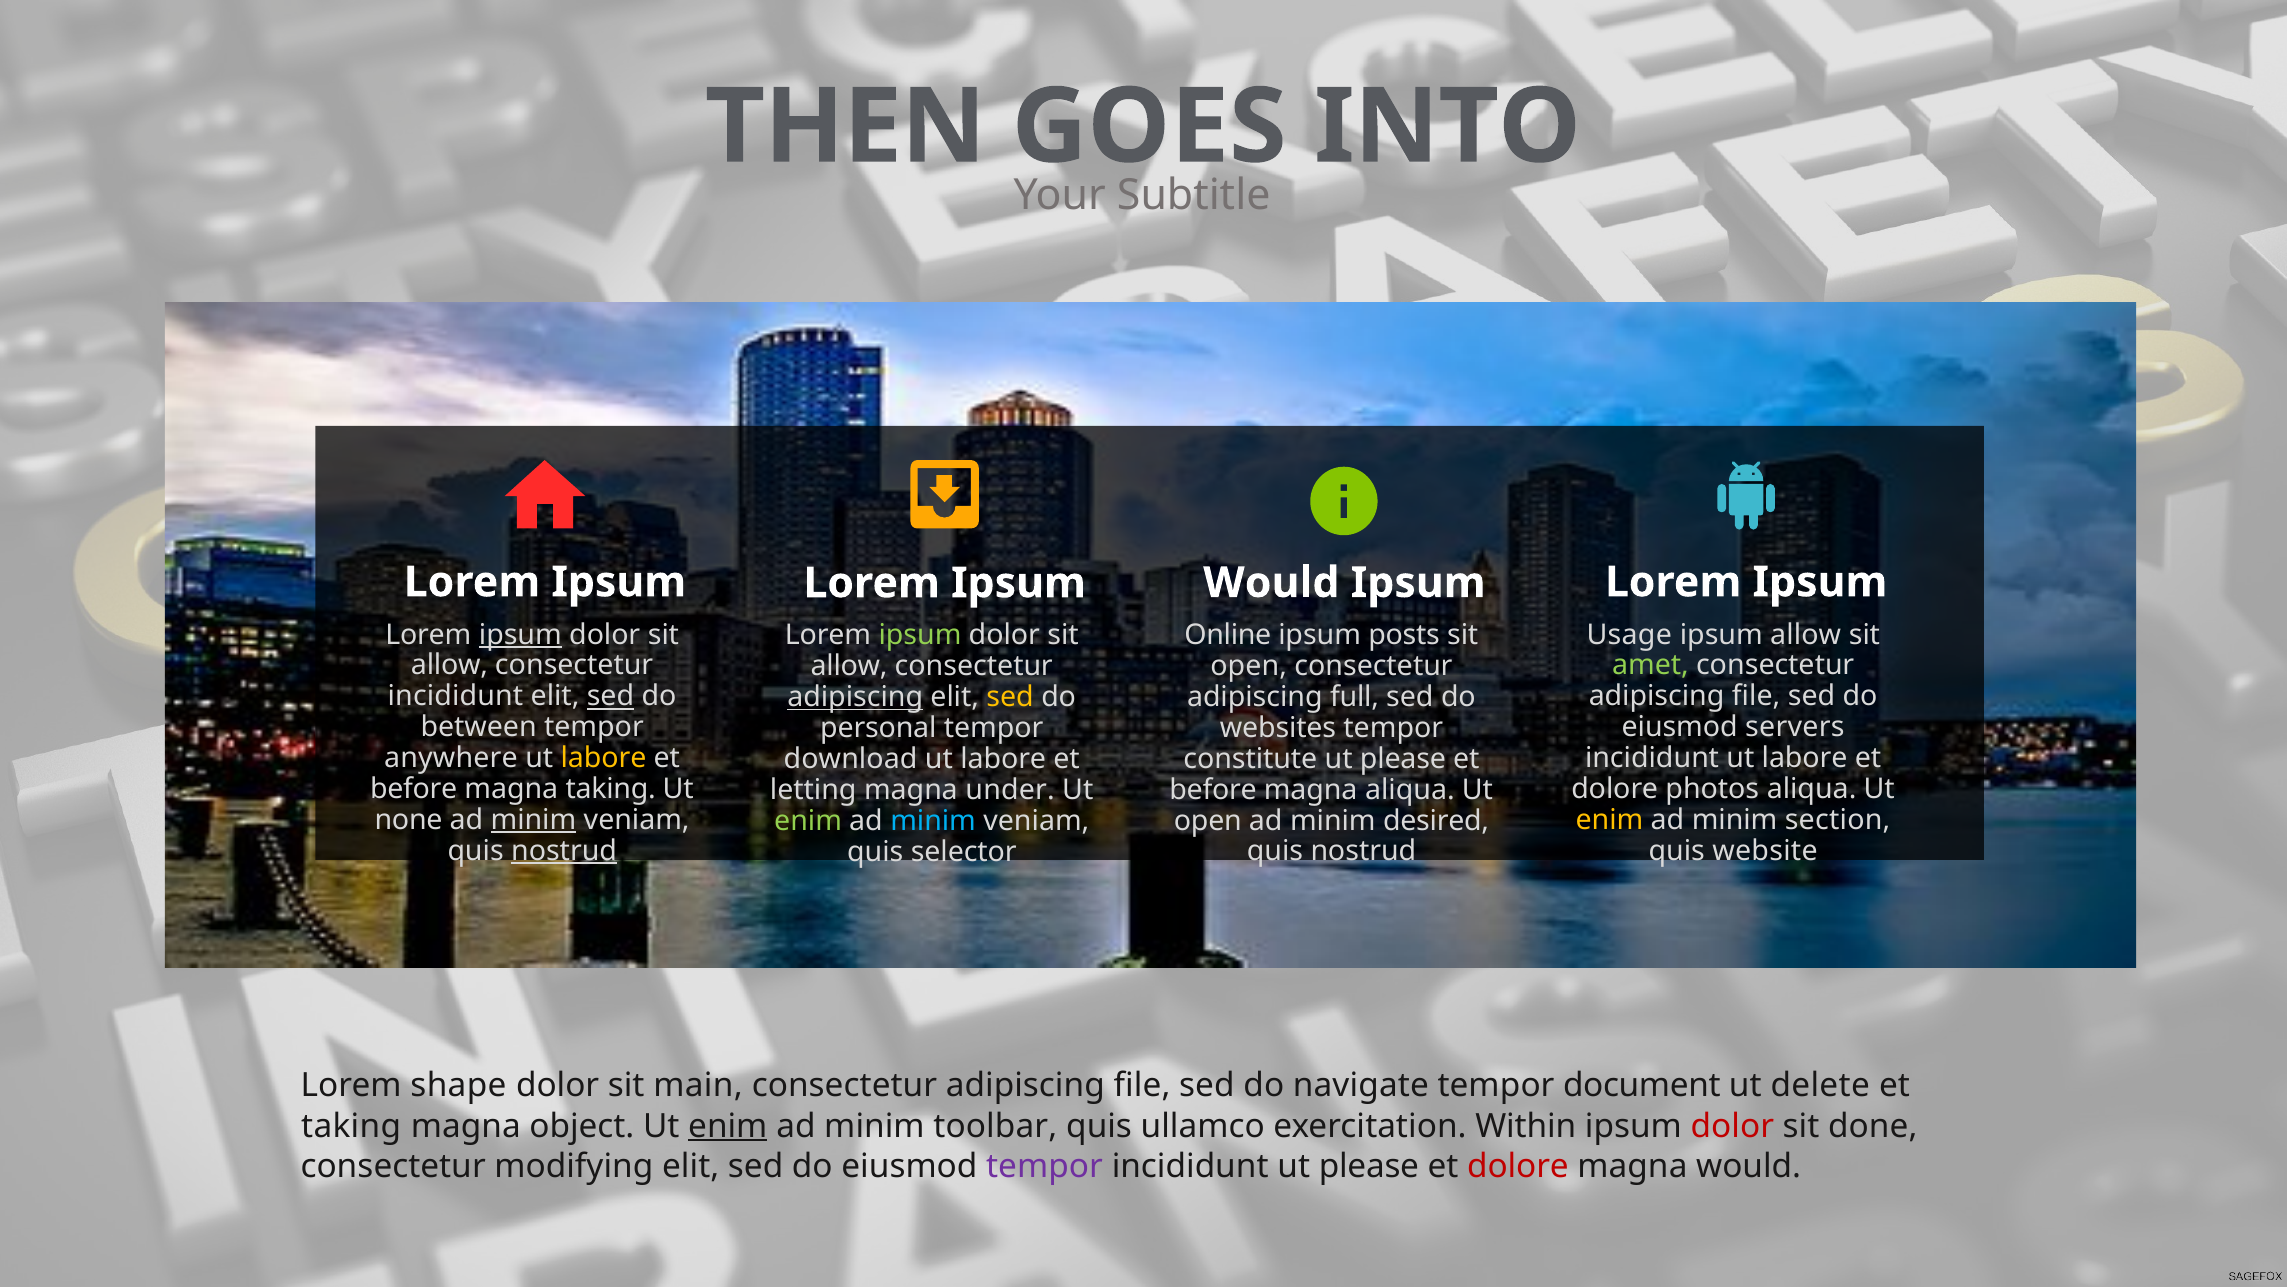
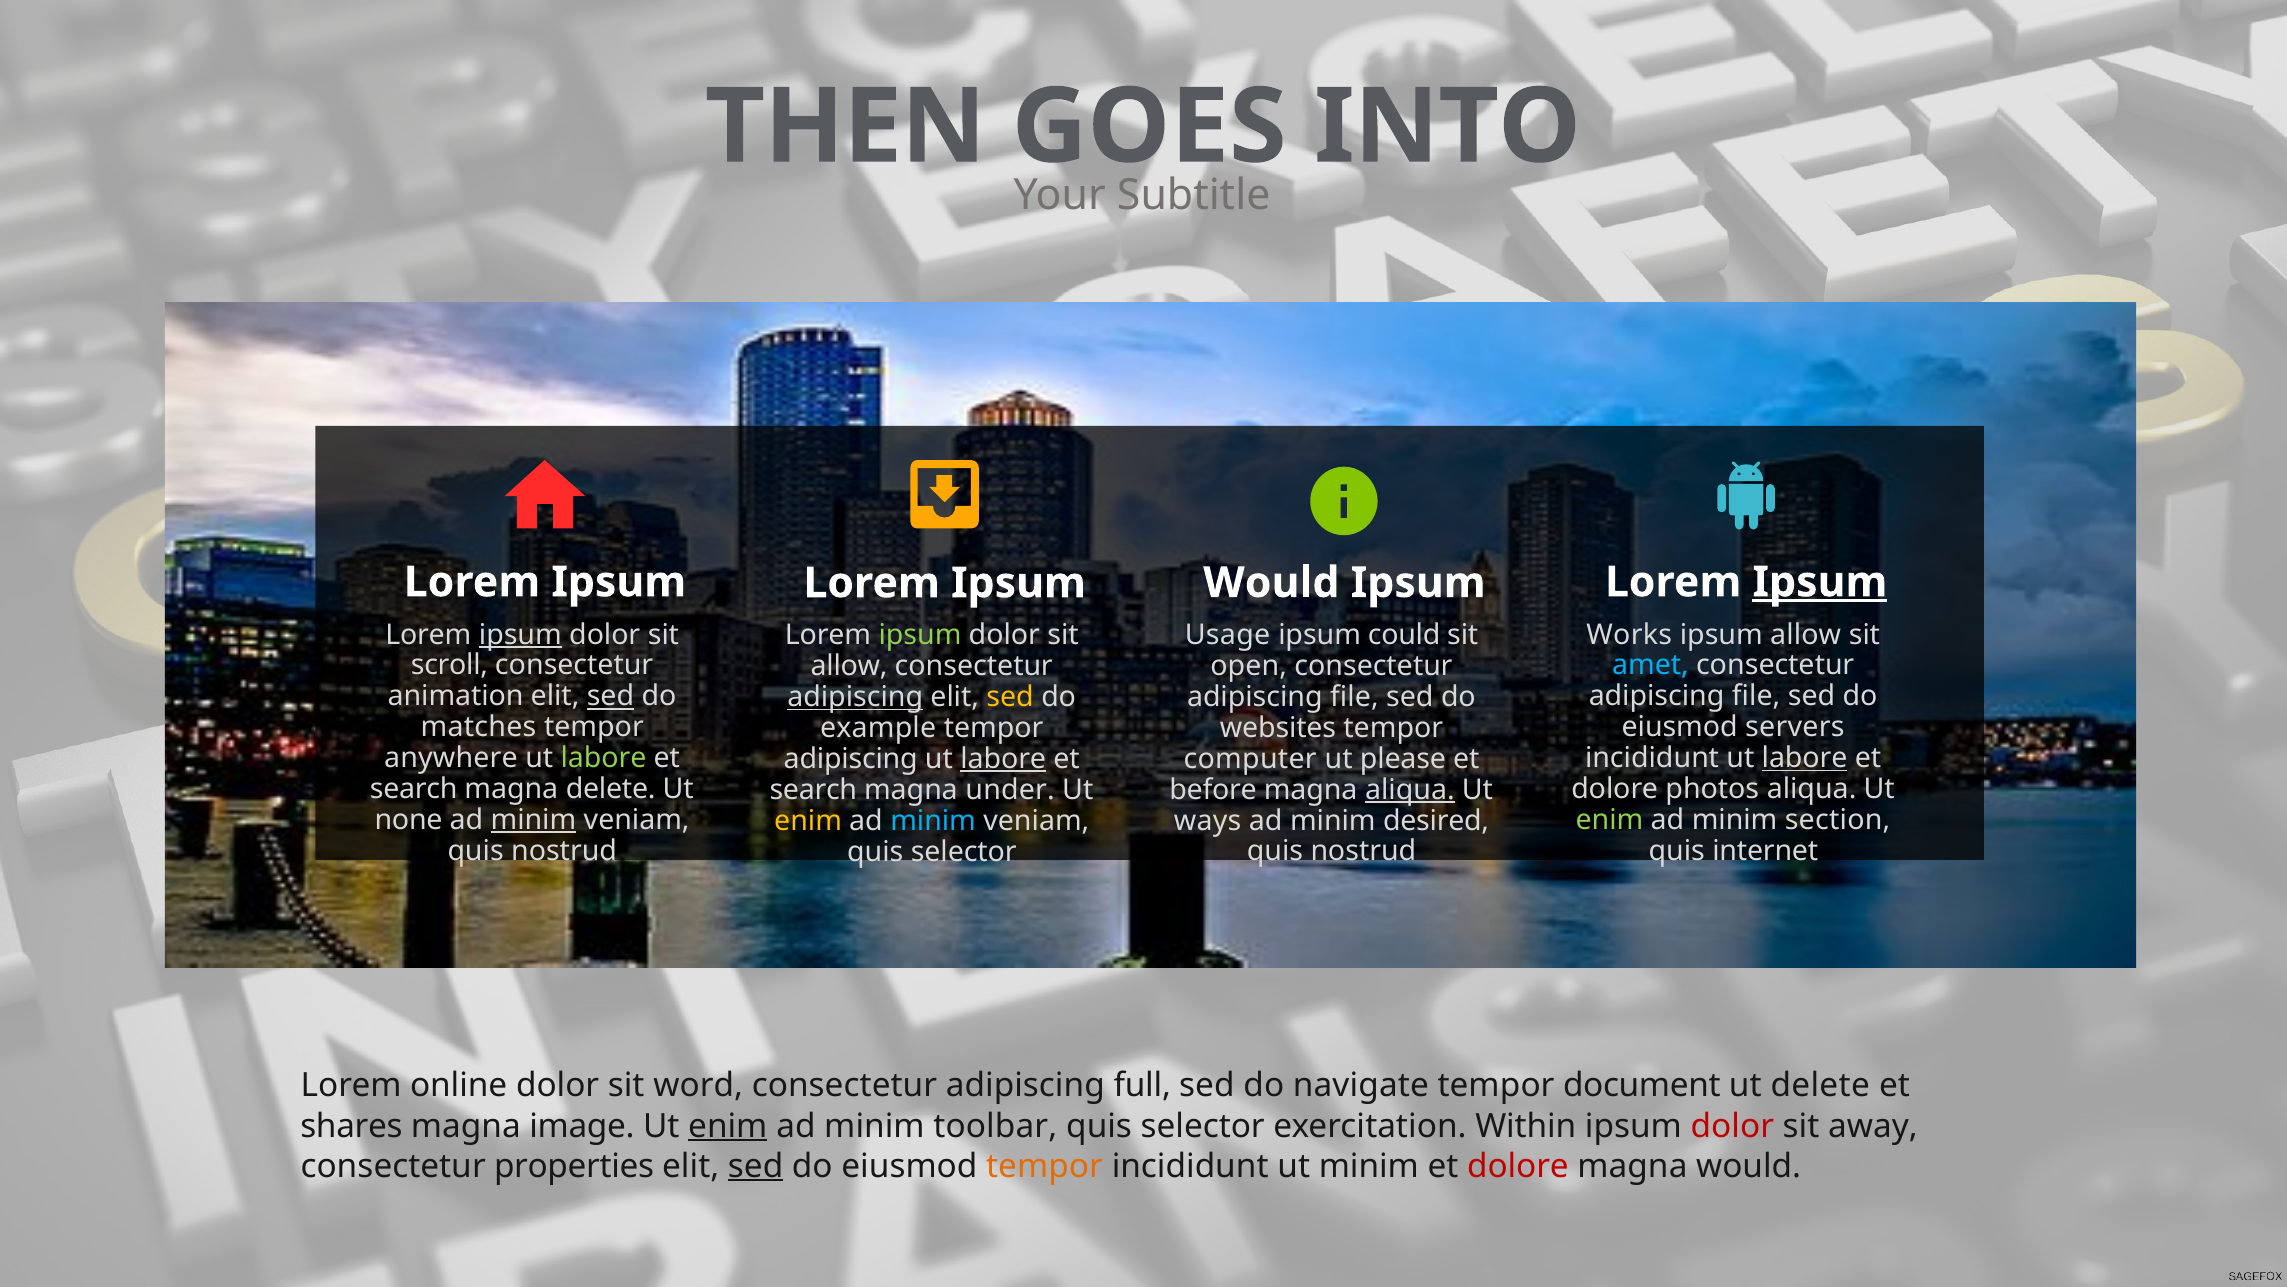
Ipsum underline: none -> present (1820, 582)
Usage: Usage -> Works (1629, 634)
Online: Online -> Usage (1228, 635)
posts: posts -> could (1404, 635)
allow: allow -> scroll (449, 665)
amet colour: light green -> light blue (1650, 665)
incididunt: incididunt -> animation (456, 696)
full: full -> file (1354, 697)
between: between -> matches (478, 727)
personal: personal -> example (878, 728)
labore colour: yellow -> light green (604, 758)
labore underline: none -> present (1805, 758)
constitute: constitute -> computer (1250, 759)
download: download -> adipiscing (851, 759)
labore underline: none -> present (1003, 759)
before: before -> search (414, 789)
magna taking: taking -> delete (611, 789)
letting: letting -> search (813, 790)
aliqua underline: none -> present (1410, 789)
enim colour: yellow -> light green (1609, 820)
open: open -> ways (1208, 820)
enim colour: light green -> yellow (808, 820)
nostrud underline: present -> none (564, 850)
website: website -> internet (1765, 850)
shape: shape -> online (459, 1085)
main: main -> word (698, 1085)
file: file -> full (1142, 1085)
taking: taking -> shares (351, 1126)
object: object -> image (582, 1126)
ullamco: ullamco -> selector (1203, 1126)
done: done -> away (1873, 1126)
modifying: modifying -> properties (574, 1166)
sed underline: none -> present (756, 1166)
tempor colour: purple -> orange (1044, 1166)
incididunt ut please: please -> minim (1369, 1166)
